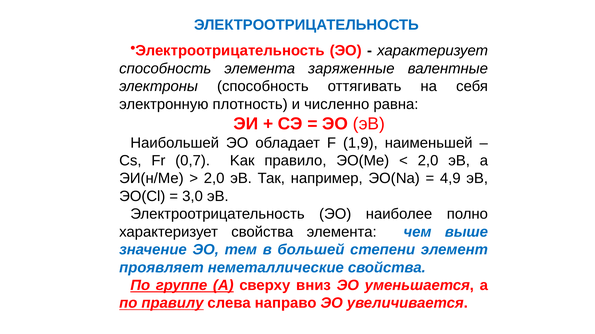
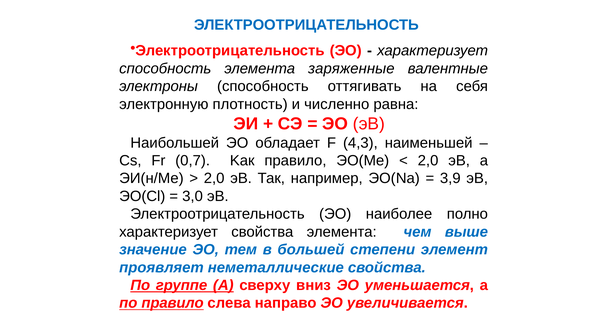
1,9: 1,9 -> 4,3 (360, 143)
4,9: 4,9 -> 3,9 (450, 179)
по правилу: правилу -> правило (173, 304)
